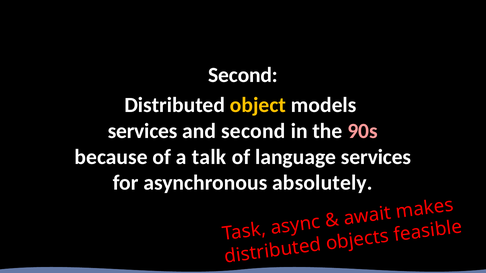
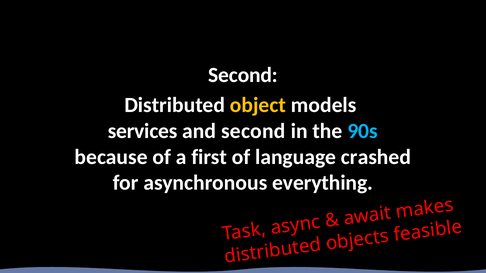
90s colour: pink -> light blue (363, 131)
talk: talk -> first (209, 157)
language services: services -> crashed (376, 157)
absolutely: absolutely -> everything (323, 183)
